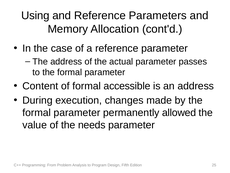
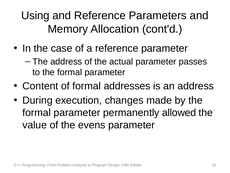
accessible: accessible -> addresses (127, 86)
needs: needs -> evens (92, 125)
